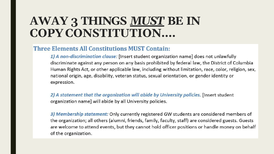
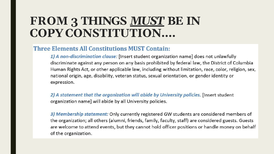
AWAY: AWAY -> FROM (49, 21)
